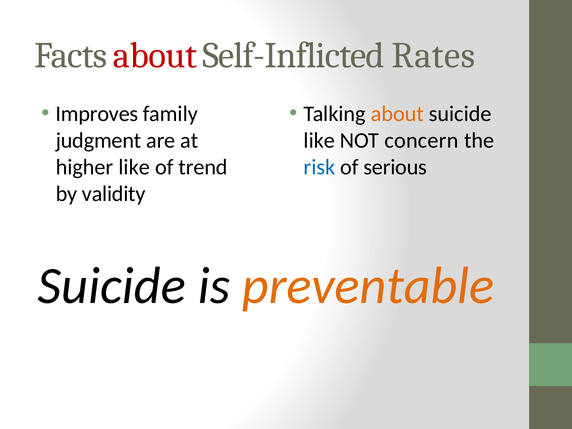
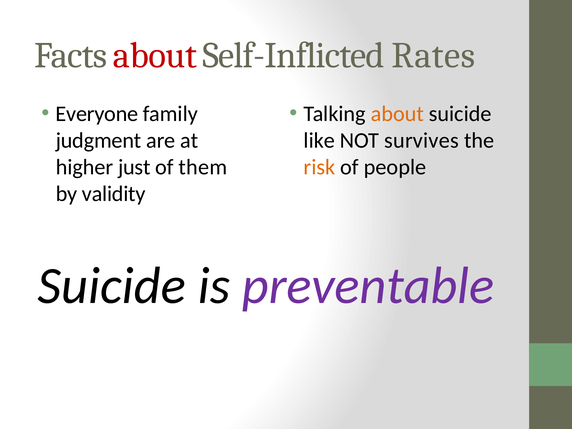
Improves: Improves -> Everyone (97, 114)
concern: concern -> survives (421, 141)
higher like: like -> just (134, 167)
trend: trend -> them (203, 167)
risk colour: blue -> orange (319, 167)
serious: serious -> people (395, 167)
preventable colour: orange -> purple (368, 286)
